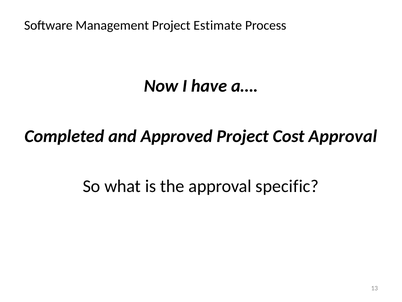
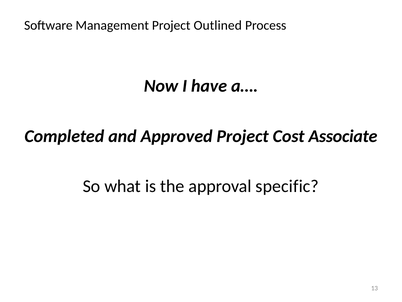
Estimate: Estimate -> Outlined (218, 25)
Cost Approval: Approval -> Associate (343, 136)
